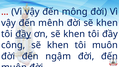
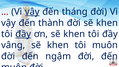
vậy underline: none -> present (32, 12)
mông: mông -> tháng (75, 12)
mênh: mênh -> thành (51, 23)
công: công -> vâng (13, 45)
